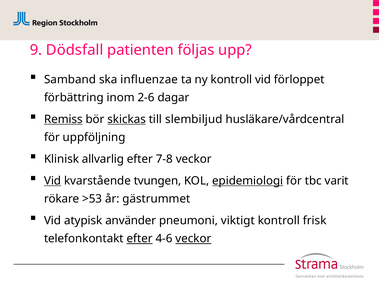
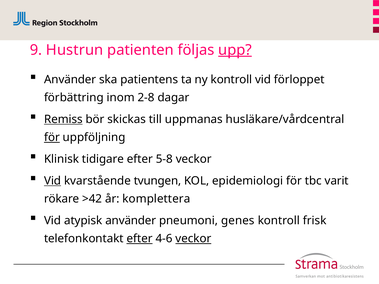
Dödsfall: Dödsfall -> Hustrun (75, 50)
upp underline: none -> present (235, 50)
Samband: Samband -> Använder (70, 80)
influenzae: influenzae -> patientens (149, 80)
2-6: 2-6 -> 2-8 (146, 98)
skickas underline: present -> none (127, 119)
slembiljud: slembiljud -> uppmanas (194, 119)
för underline: none -> present (52, 137)
allvarlig: allvarlig -> tidigare (103, 159)
7-8: 7-8 -> 5-8 (164, 159)
epidemiologi underline: present -> none (248, 181)
>53: >53 -> >42 (92, 199)
gästrummet: gästrummet -> komplettera (156, 199)
viktigt: viktigt -> genes (238, 221)
